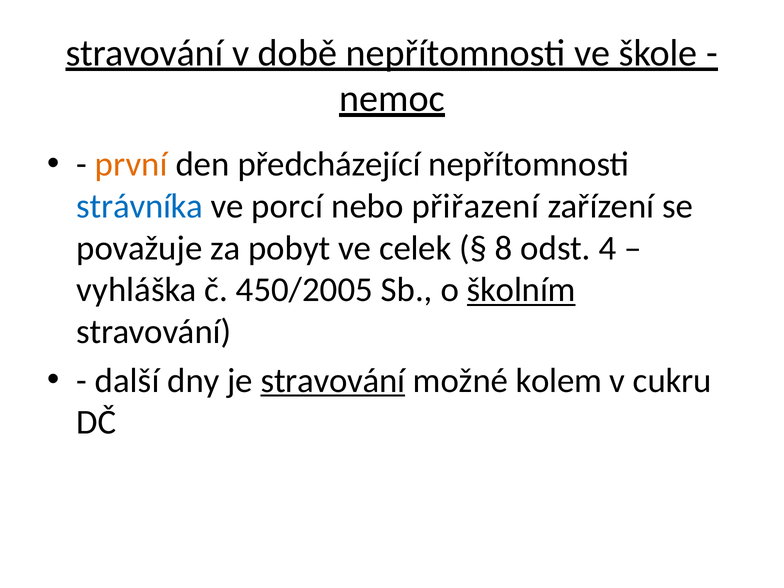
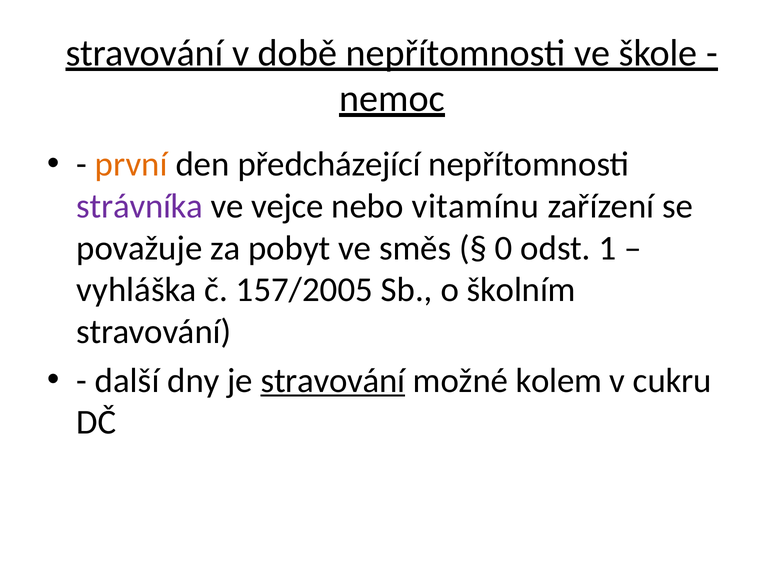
strávníka colour: blue -> purple (140, 206)
porcí: porcí -> vejce (288, 206)
přiřazení: přiřazení -> vitamínu (475, 206)
celek: celek -> směs (415, 248)
8: 8 -> 0 (504, 248)
4: 4 -> 1 (607, 248)
450/2005: 450/2005 -> 157/2005 (304, 290)
školním underline: present -> none (521, 290)
